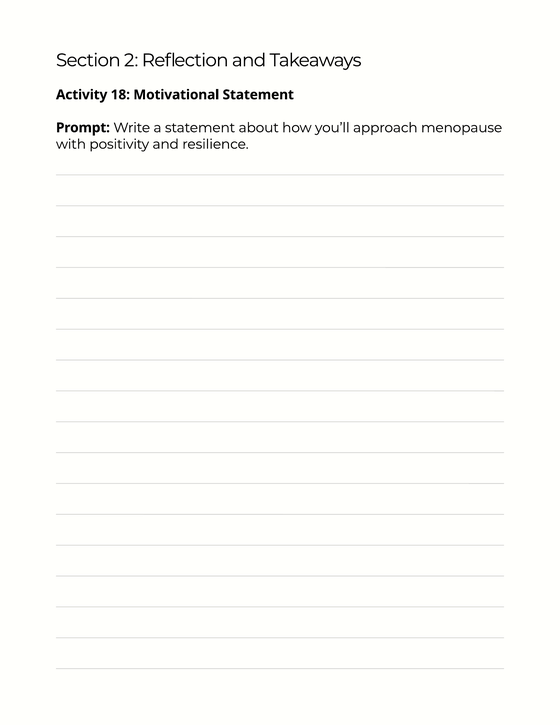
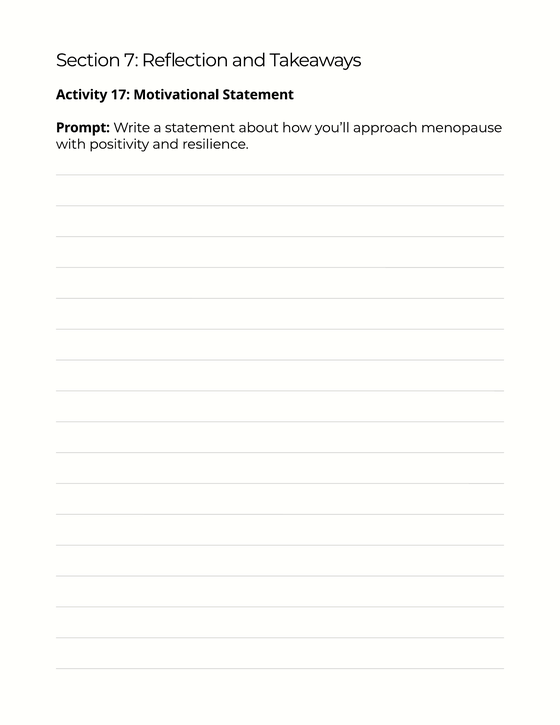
2: 2 -> 7 (131, 60)
18: 18 -> 17 (120, 95)
